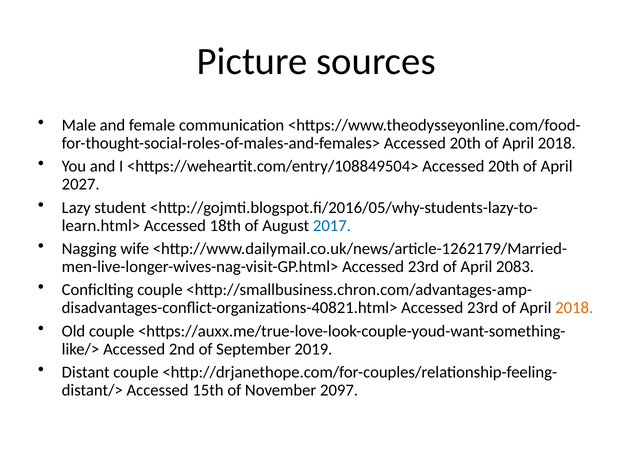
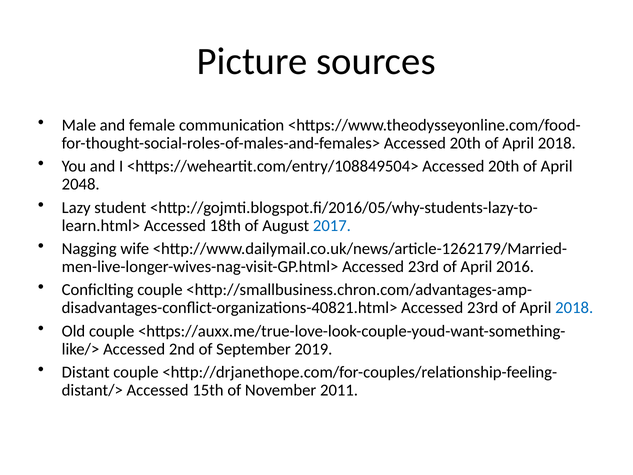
2027: 2027 -> 2048 (81, 184)
2083: 2083 -> 2016 (515, 267)
2018 colour: orange -> blue (574, 308)
2097: 2097 -> 2011 (339, 390)
